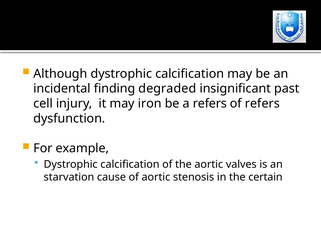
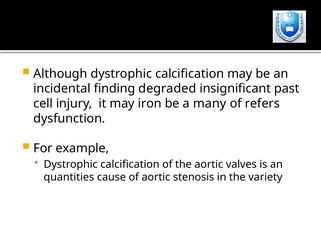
a refers: refers -> many (210, 104)
starvation: starvation -> quantities (69, 178)
certain: certain -> variety (265, 178)
